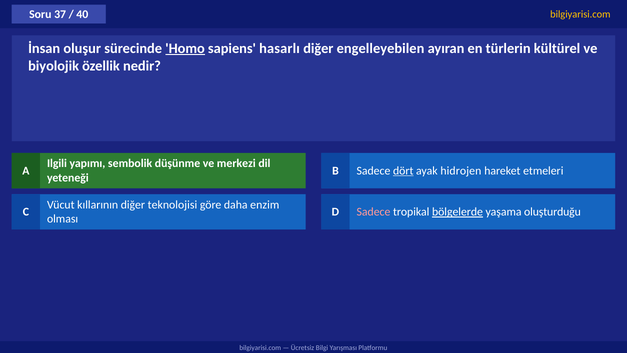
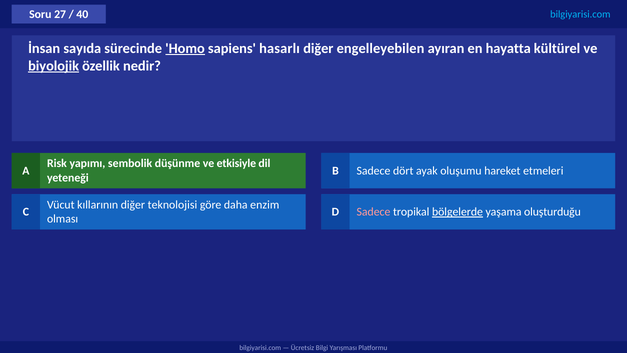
37: 37 -> 27 (60, 14)
bilgiyarisi.com colour: yellow -> light blue (580, 14)
oluşur: oluşur -> sayıda (82, 48)
türlerin: türlerin -> hayatta (508, 48)
biyolojik underline: none -> present (54, 66)
Ilgili: Ilgili -> Risk (57, 163)
merkezi: merkezi -> etkisiyle (236, 163)
dört underline: present -> none (403, 171)
hidrojen: hidrojen -> oluşumu (461, 171)
